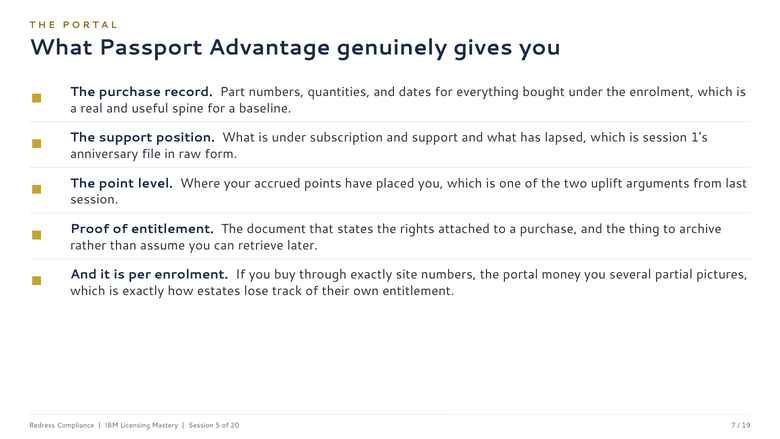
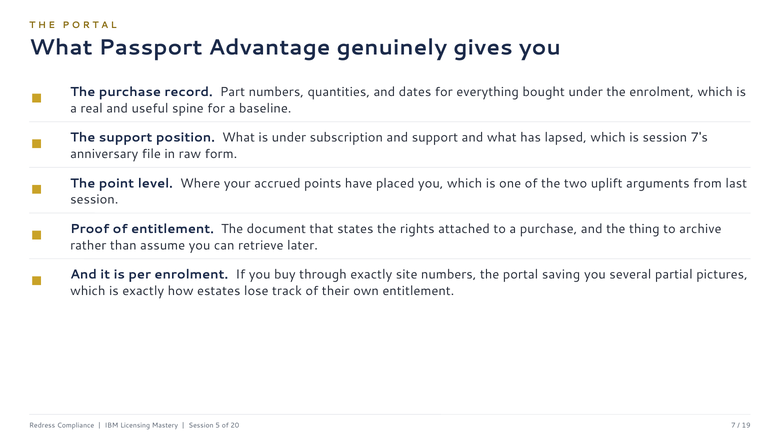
1's: 1's -> 7's (699, 138)
money: money -> saving (561, 274)
